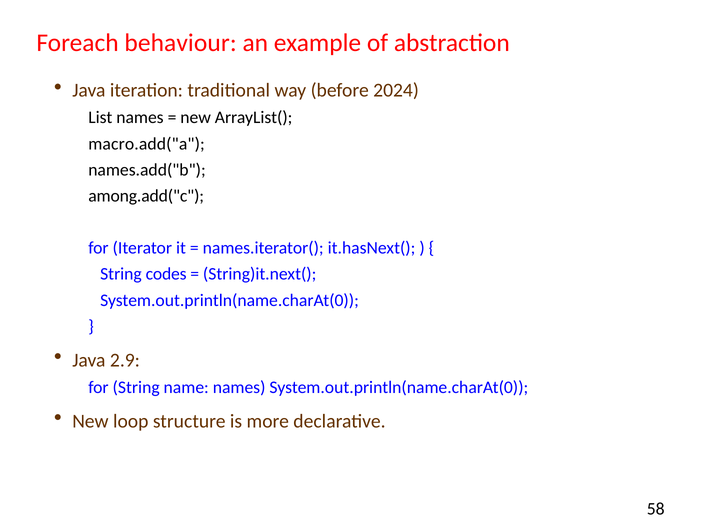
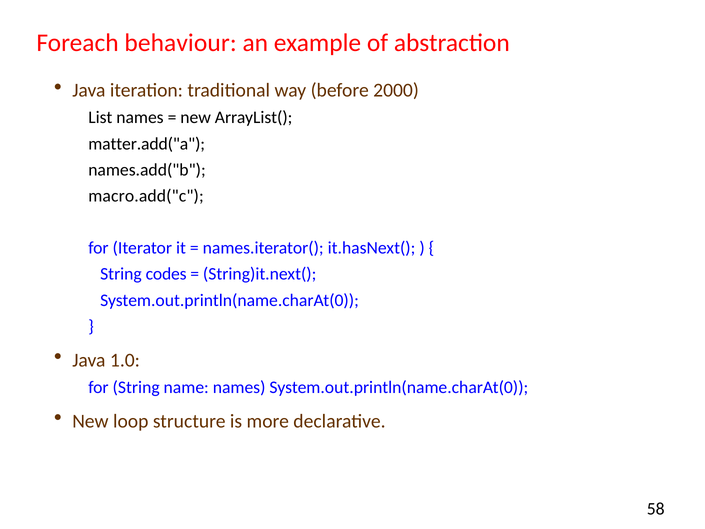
2024: 2024 -> 2000 (396, 90)
macro.add("a: macro.add("a -> matter.add("a (147, 144)
among.add("c: among.add("c -> macro.add("c (146, 196)
2.9: 2.9 -> 1.0 (125, 360)
